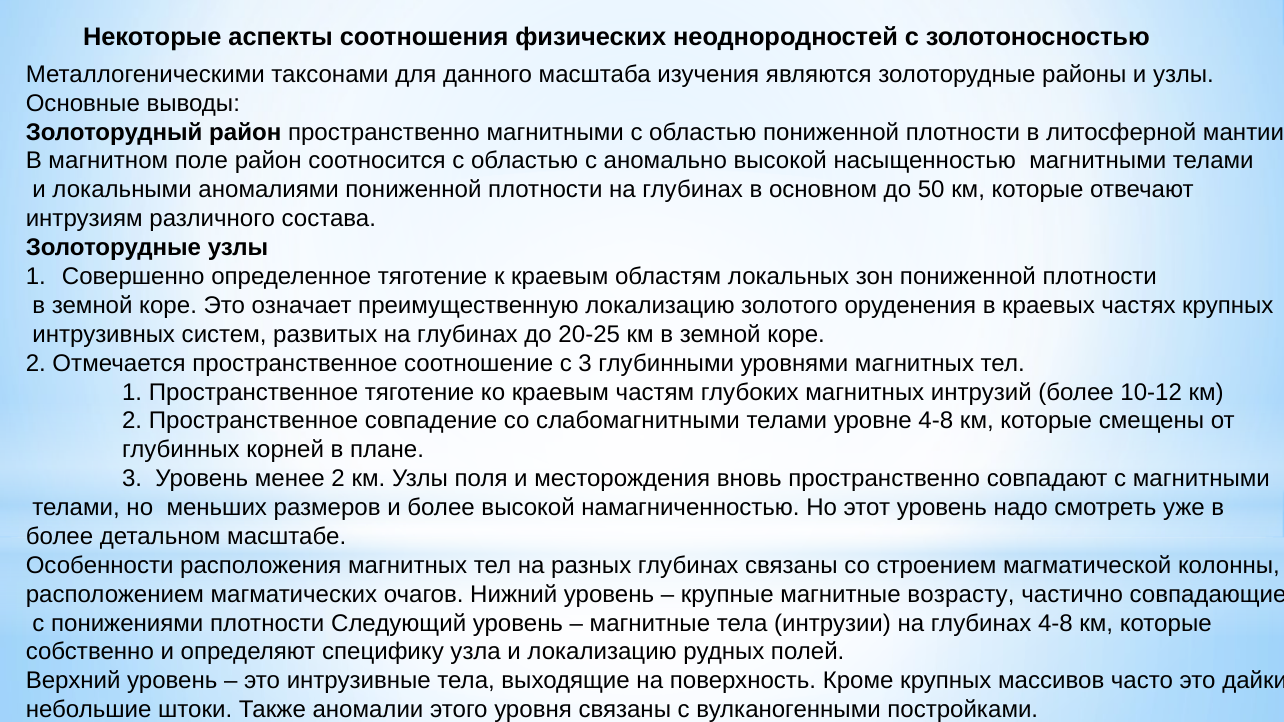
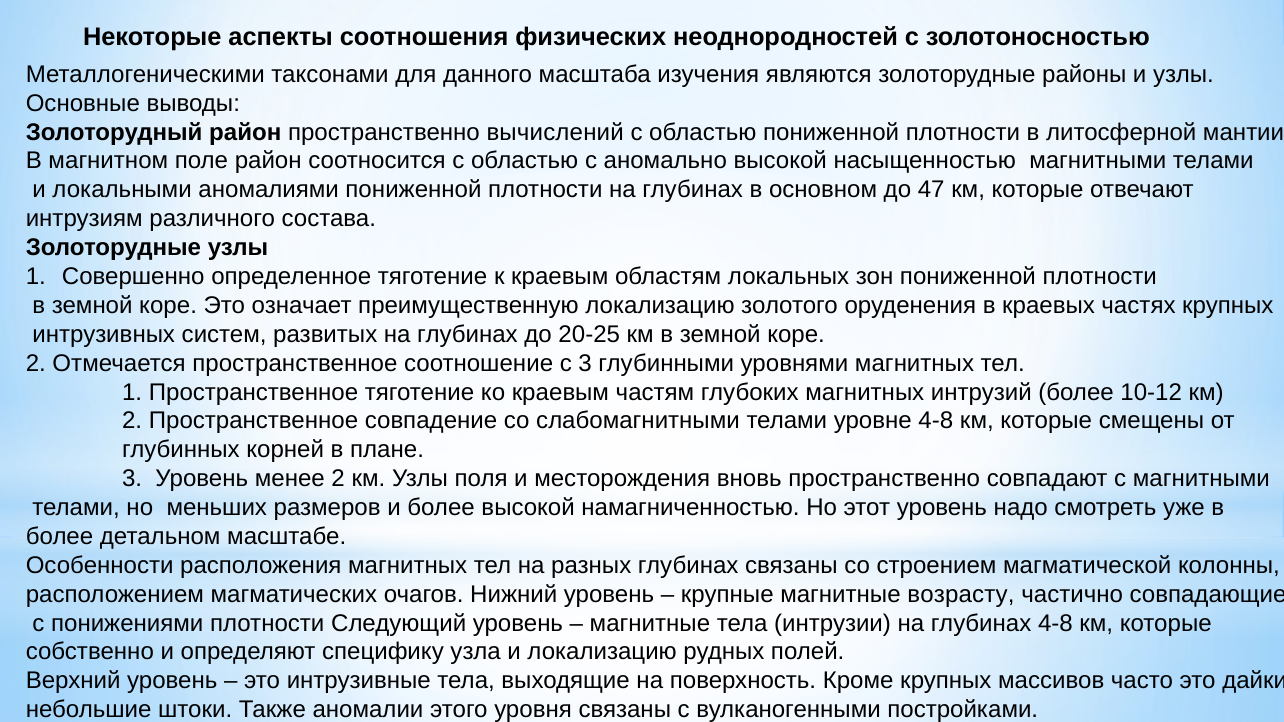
пространственно магнитными: магнитными -> вычислений (555, 132)
50: 50 -> 47 (931, 190)
